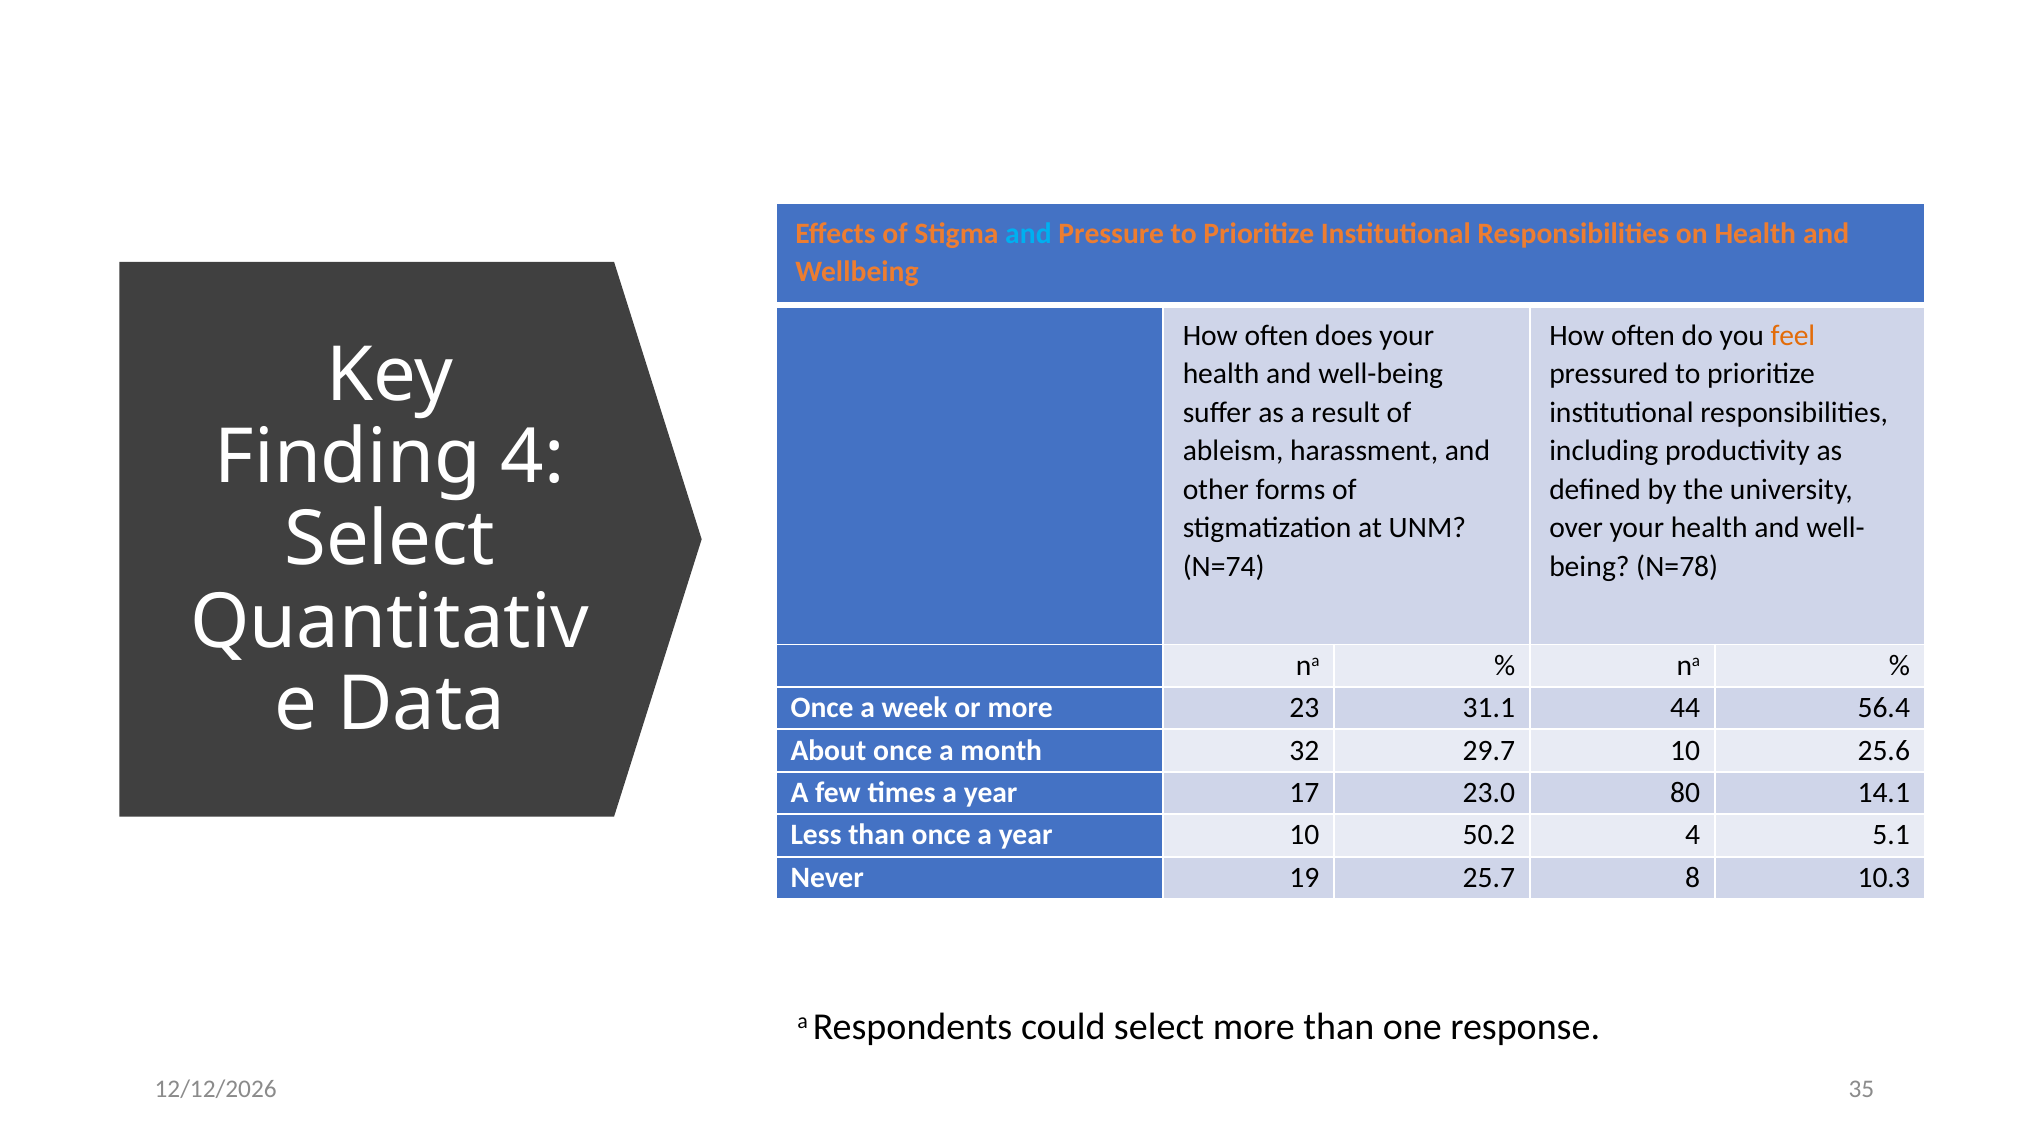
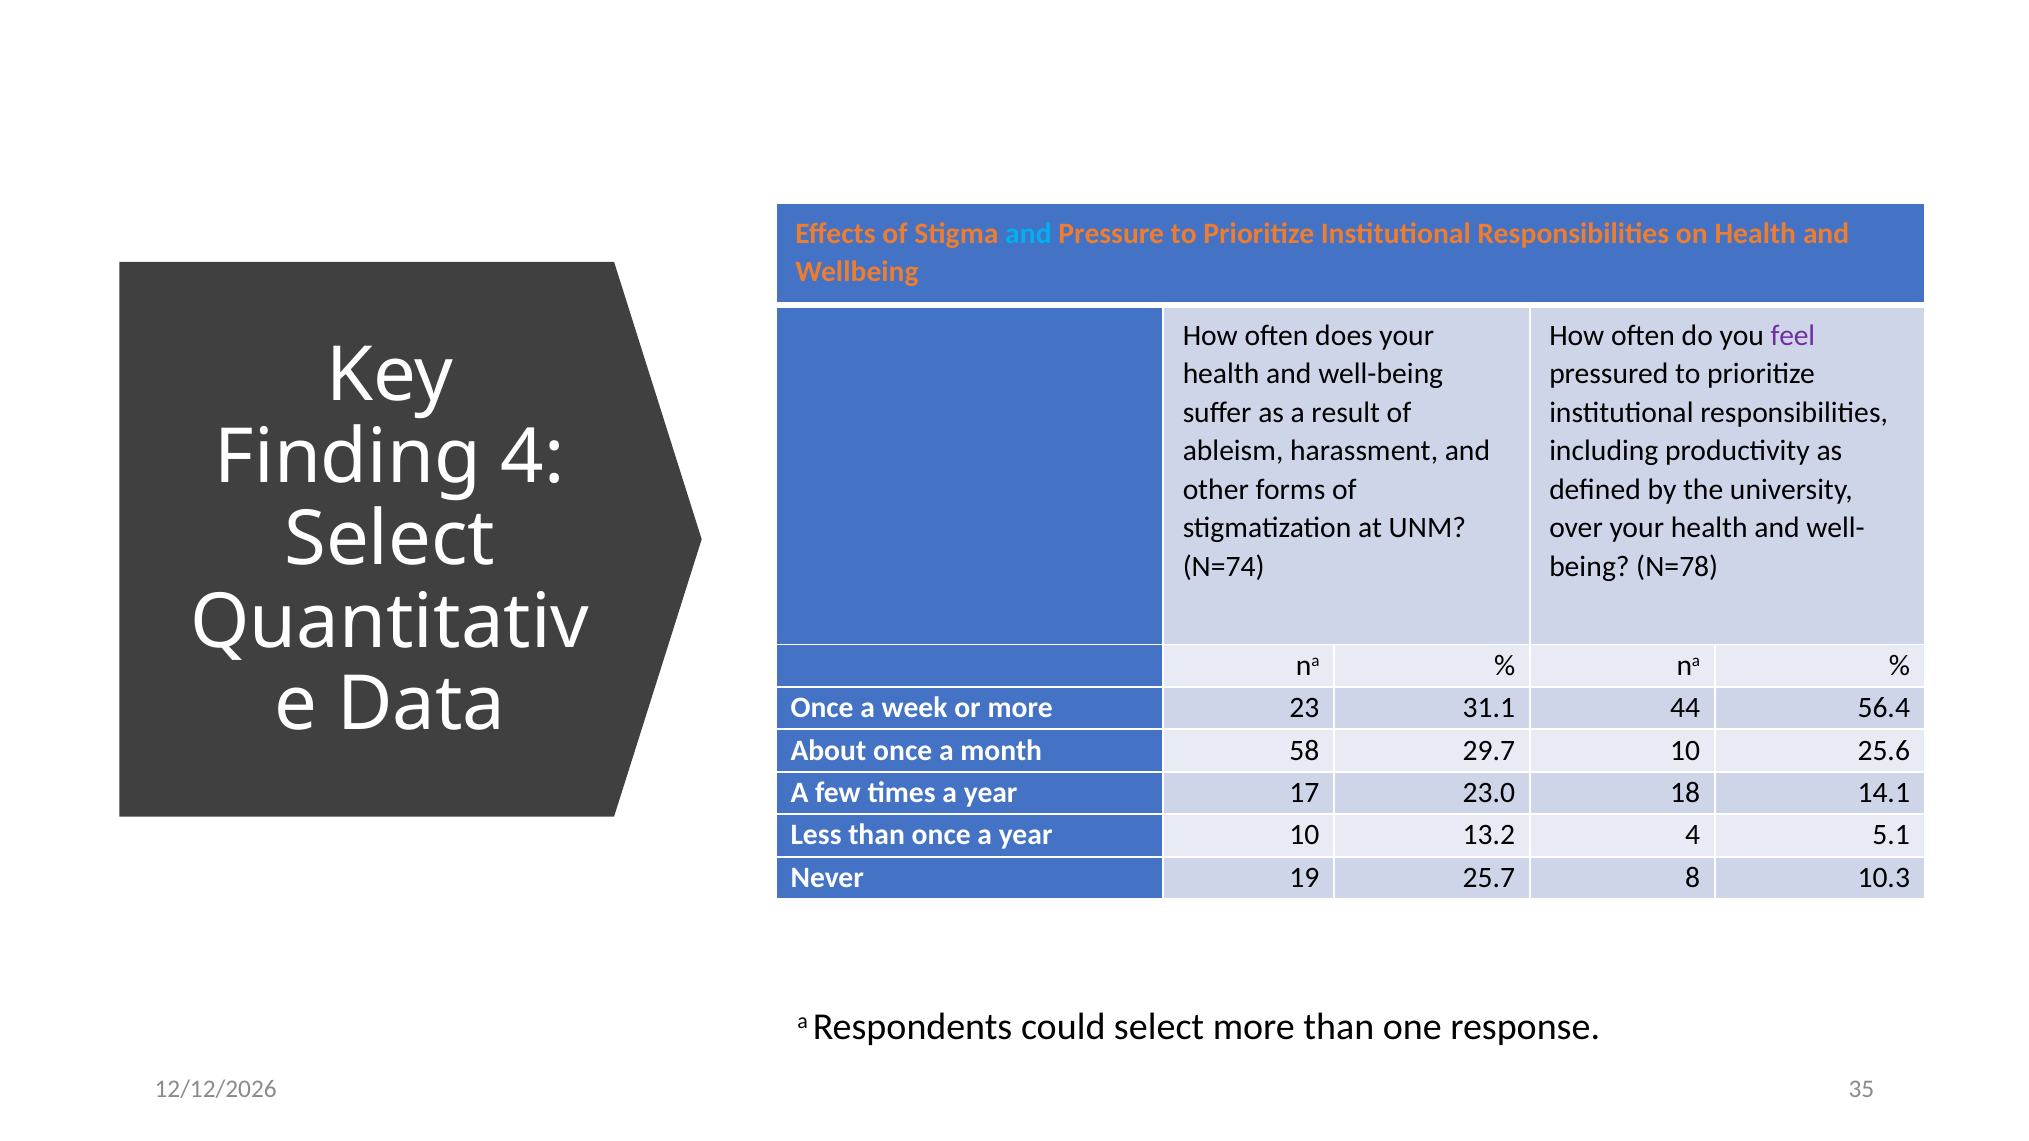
feel colour: orange -> purple (1793, 336)
32: 32 -> 58 (1304, 750)
80: 80 -> 18 (1685, 793)
50.2: 50.2 -> 13.2 (1489, 835)
